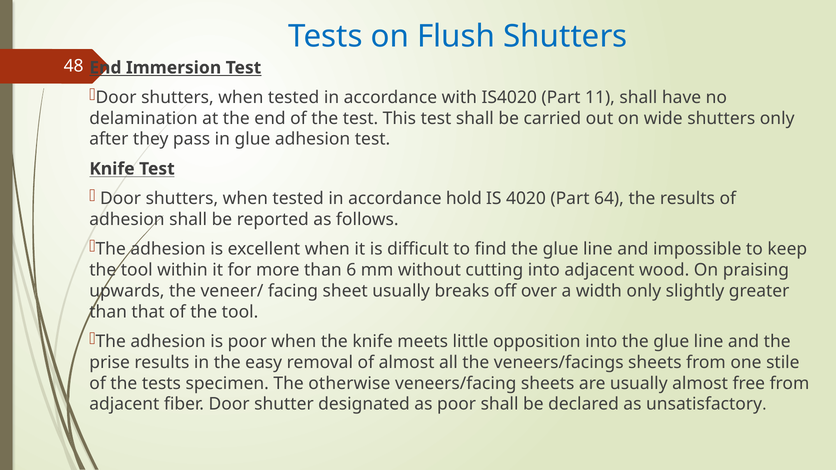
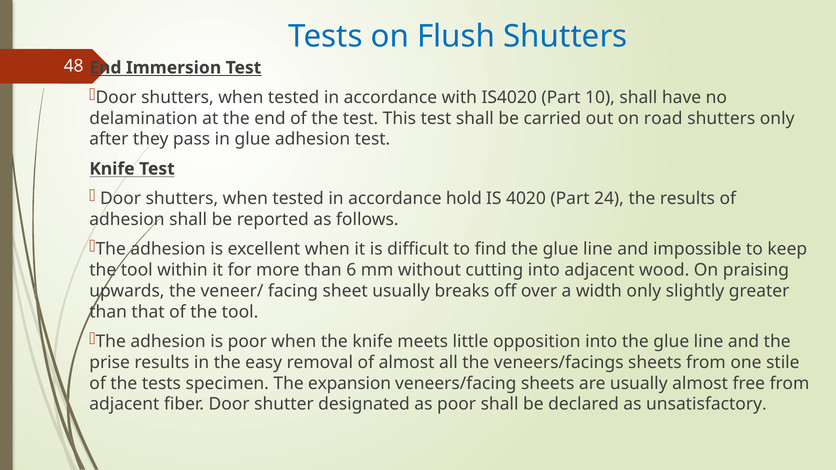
11: 11 -> 10 (600, 97)
wide: wide -> road (663, 118)
64: 64 -> 24 (609, 199)
otherwise: otherwise -> expansion (350, 383)
